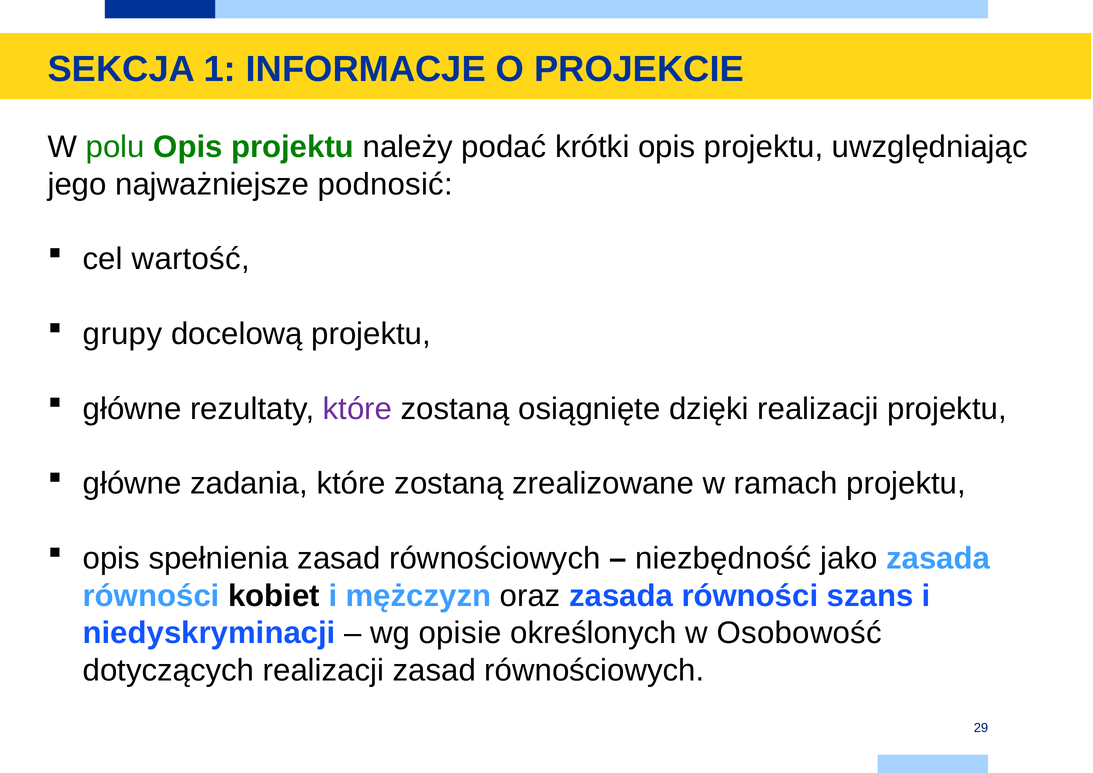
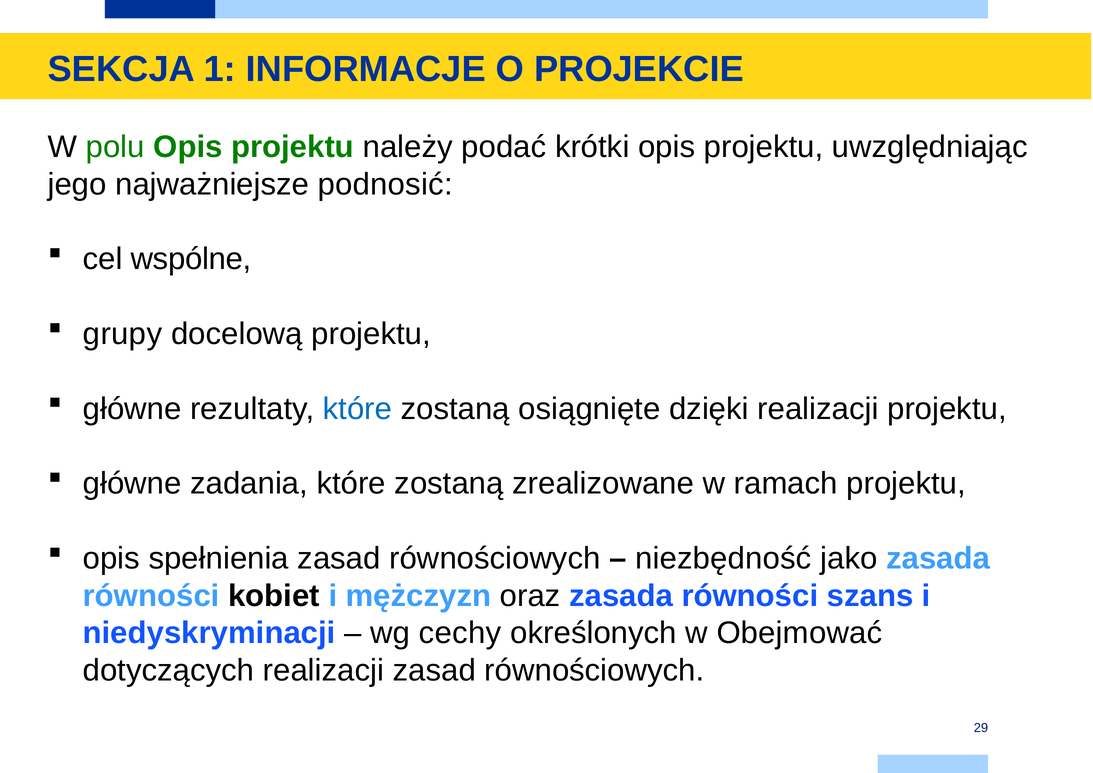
wartość: wartość -> wspólne (191, 259)
które colour: purple -> blue (357, 409)
opisie: opisie -> cechy (460, 633)
Osobowość: Osobowość -> Obejmować (799, 633)
